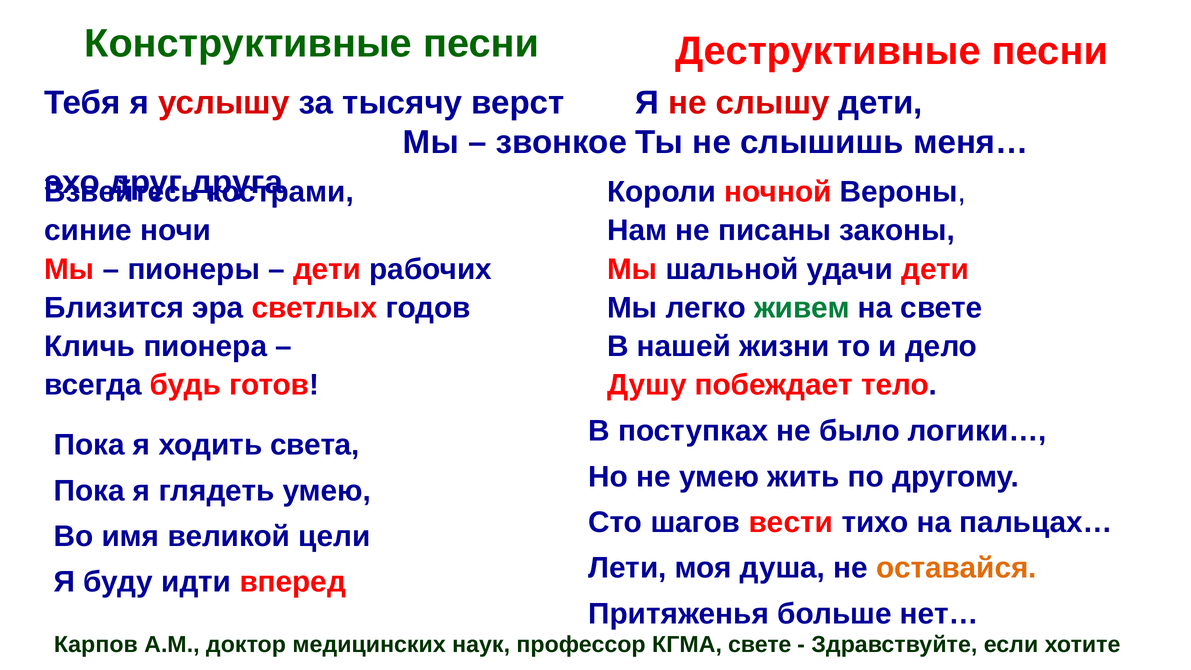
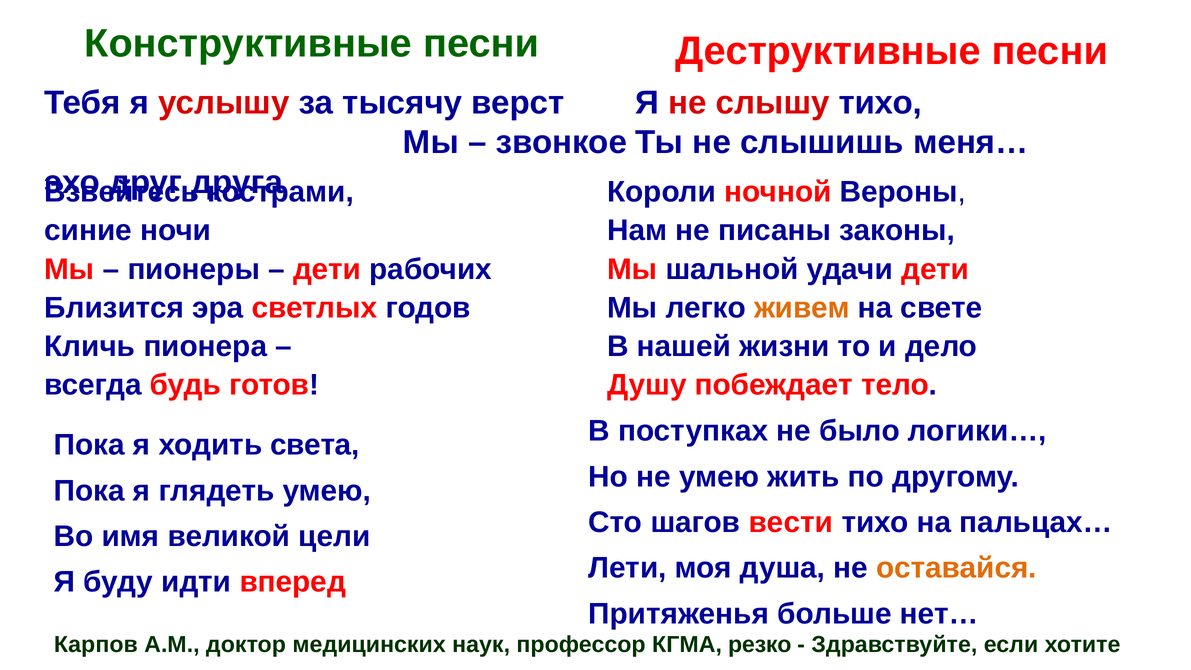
слышу дети: дети -> тихо (880, 103)
живем colour: green -> orange (802, 308)
КГМА свете: свете -> резко (760, 645)
